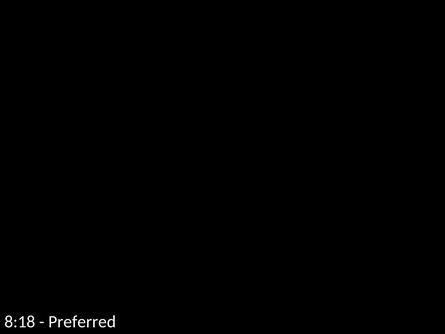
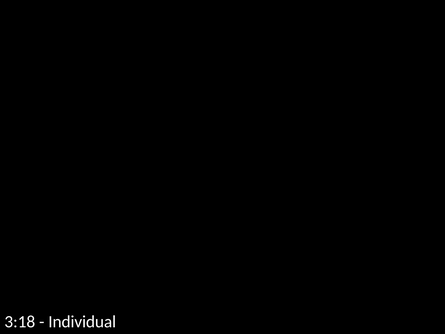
8:18: 8:18 -> 3:18 (20, 322)
Preferred: Preferred -> Individual (82, 322)
